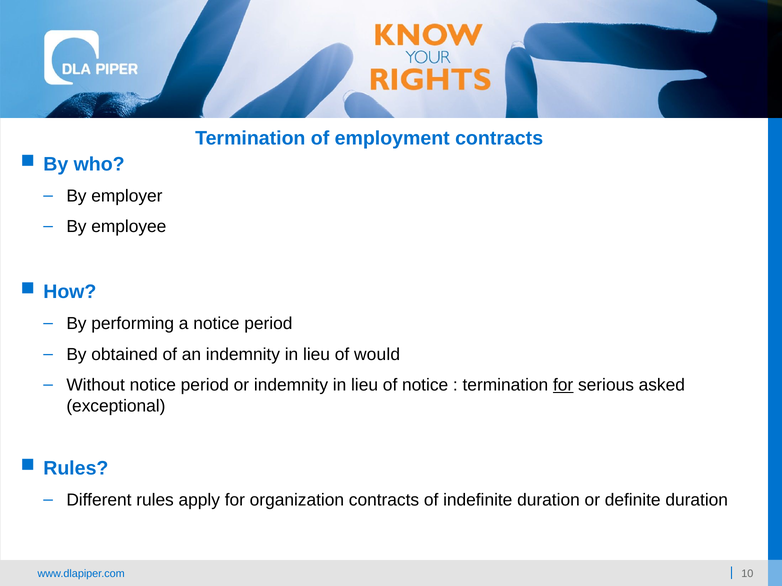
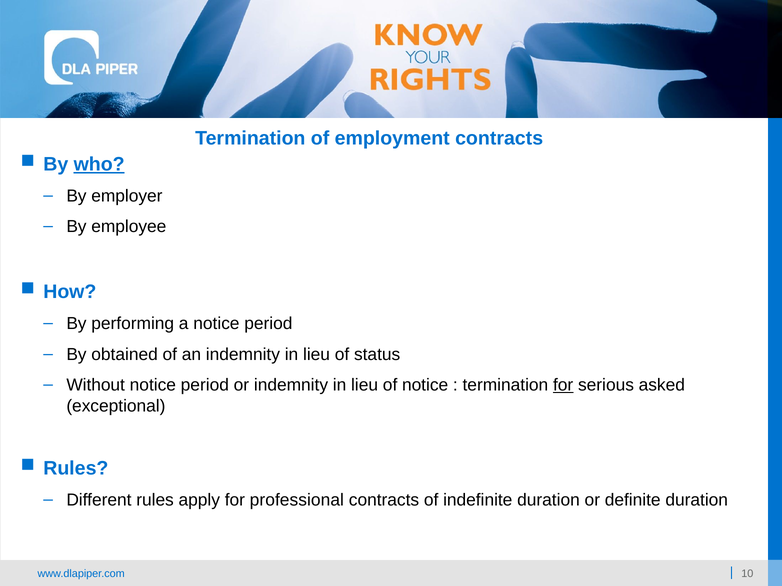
who underline: none -> present (99, 164)
would: would -> status (377, 355)
organization: organization -> professional (297, 501)
